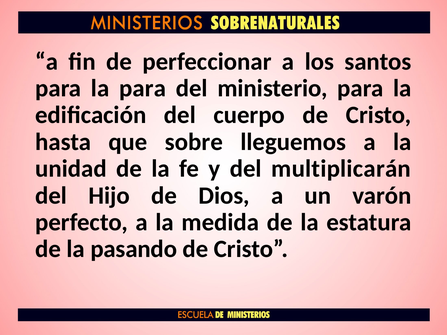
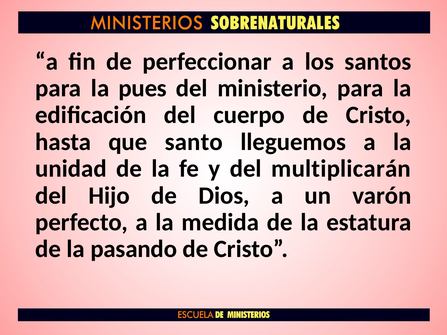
la para: para -> pues (143, 88)
sobre: sobre -> santo (194, 142)
